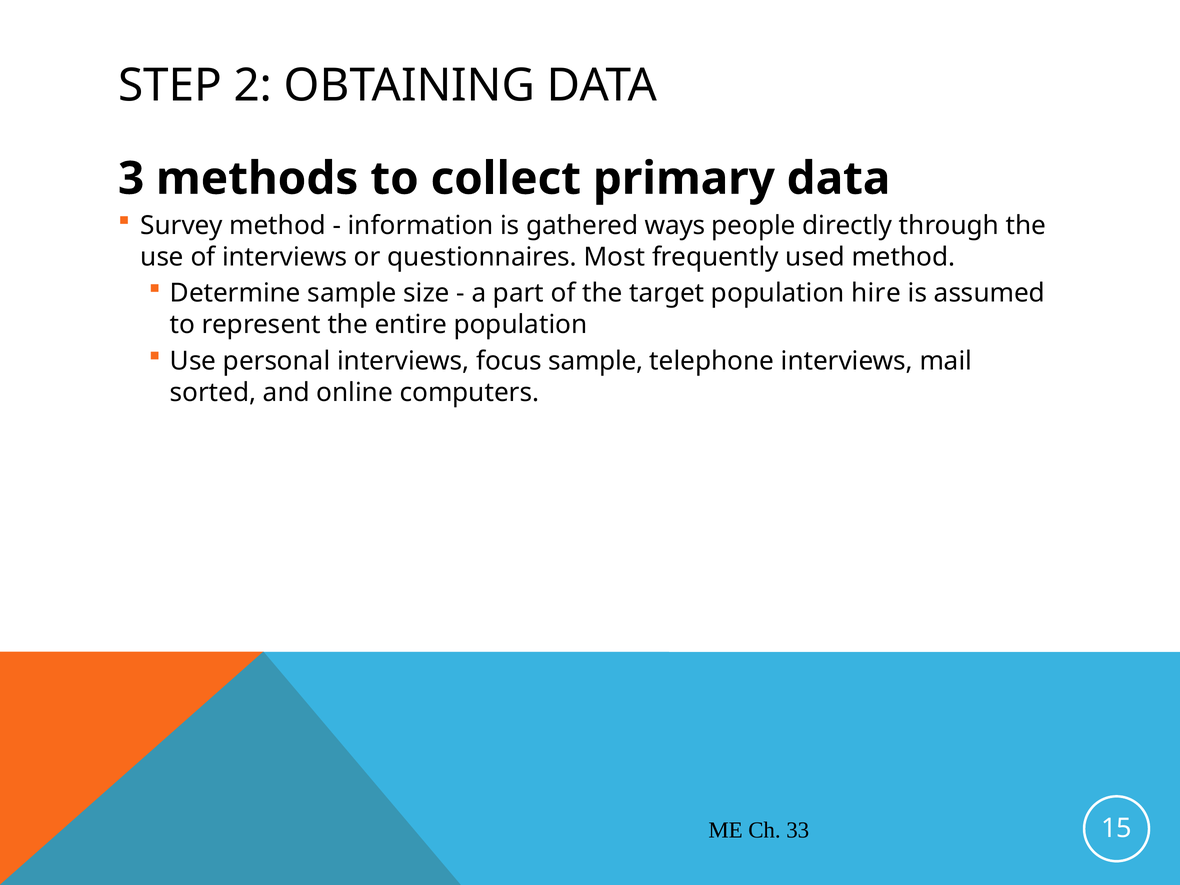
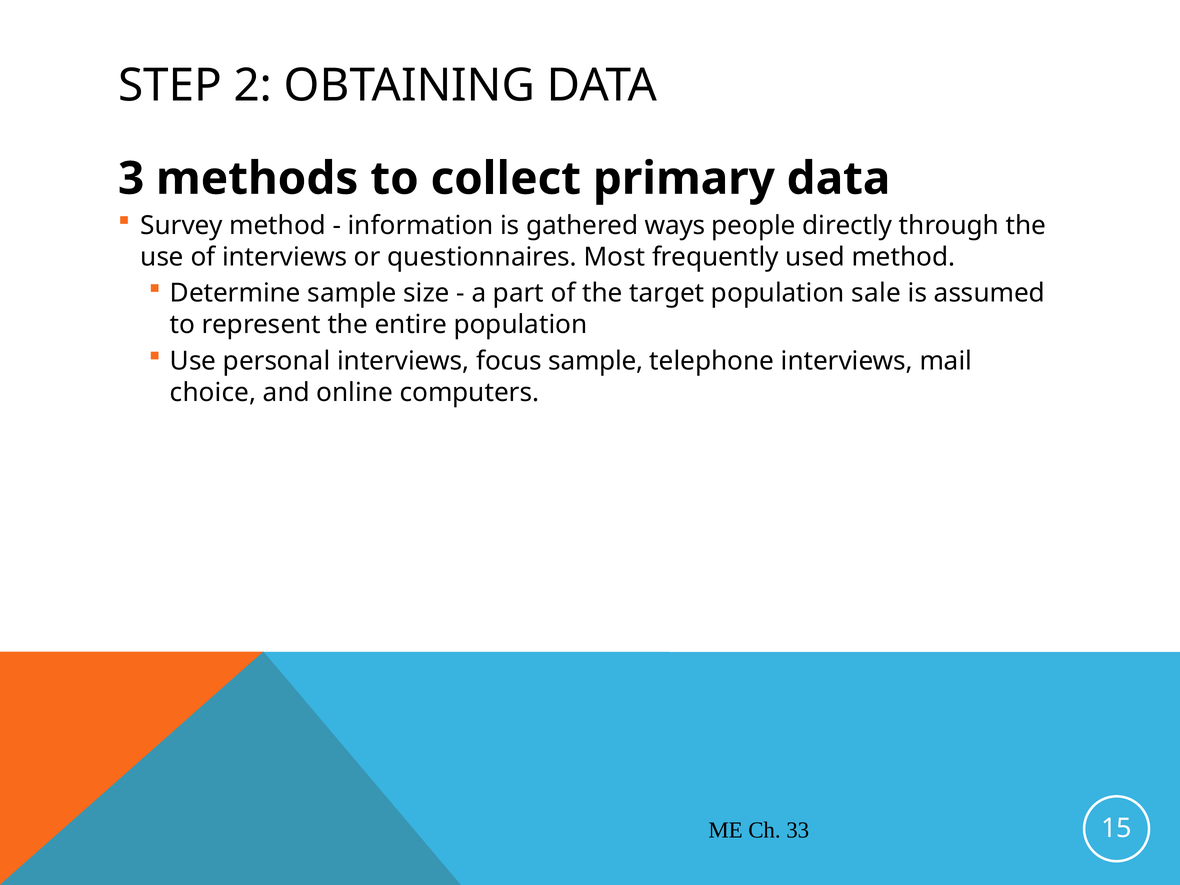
hire: hire -> sale (876, 293)
sorted: sorted -> choice (213, 393)
